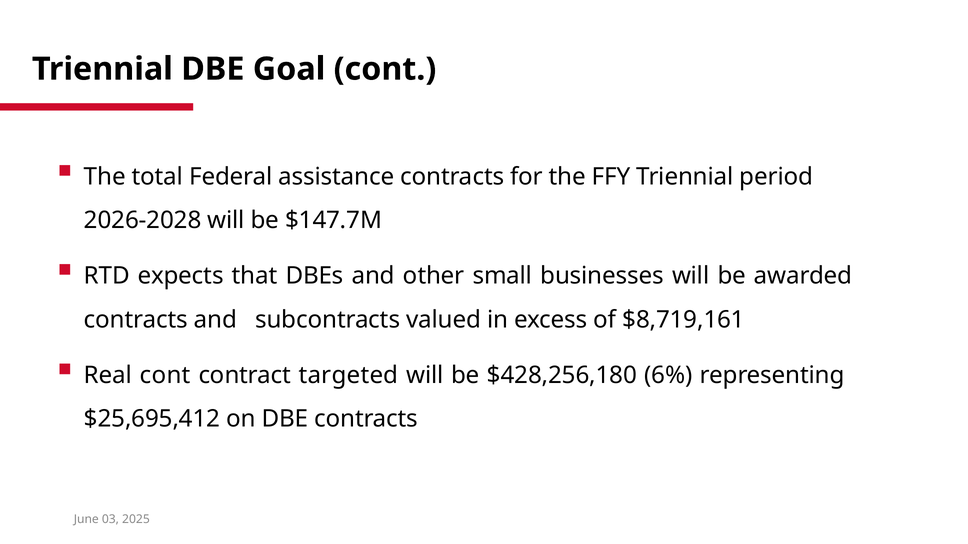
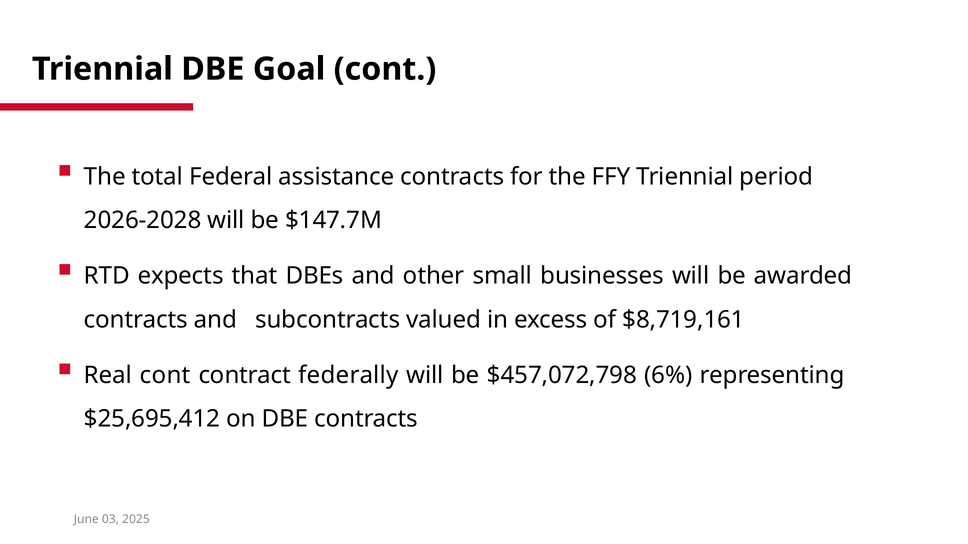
targeted: targeted -> federally (348, 375)
$428,256,180: $428,256,180 -> $457,072,798 (562, 375)
